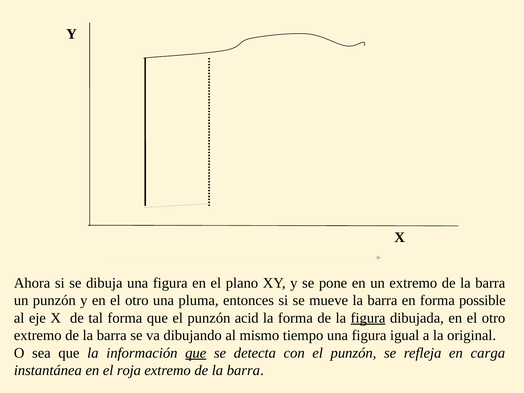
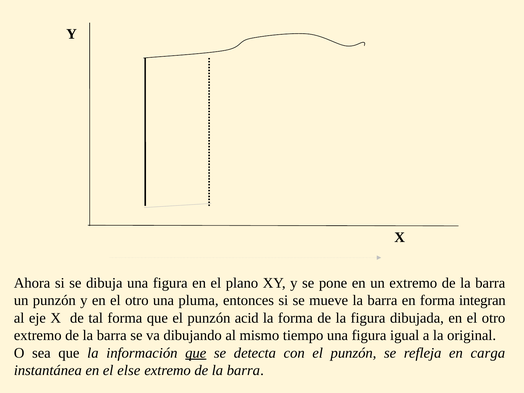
possible: possible -> integran (482, 301)
figura underline: present -> none (368, 318)
roja: roja -> else (129, 370)
